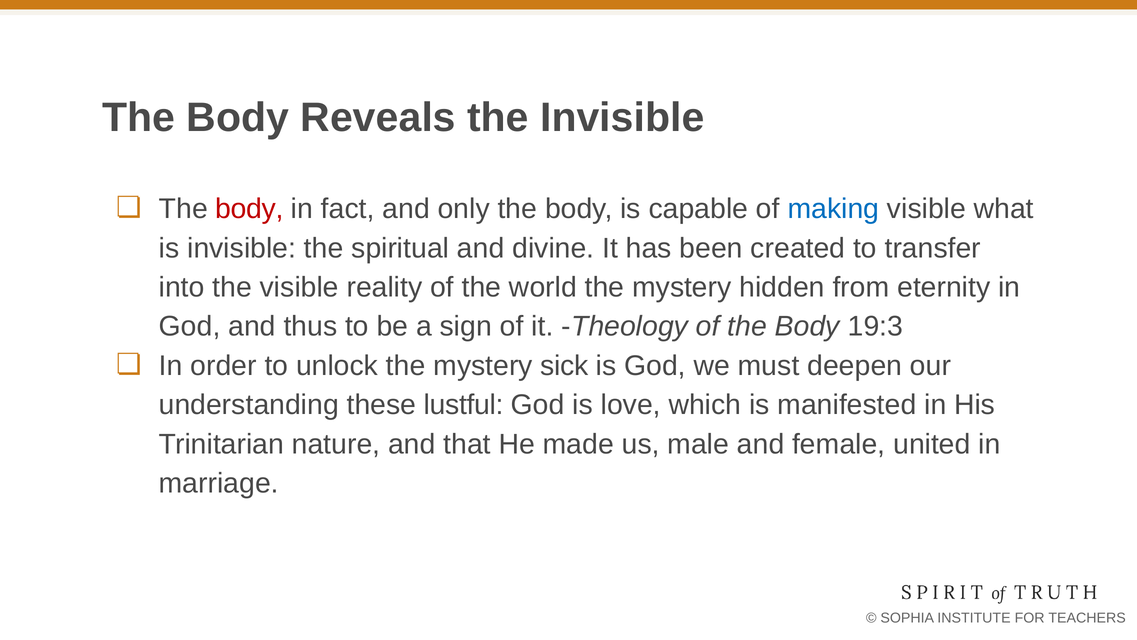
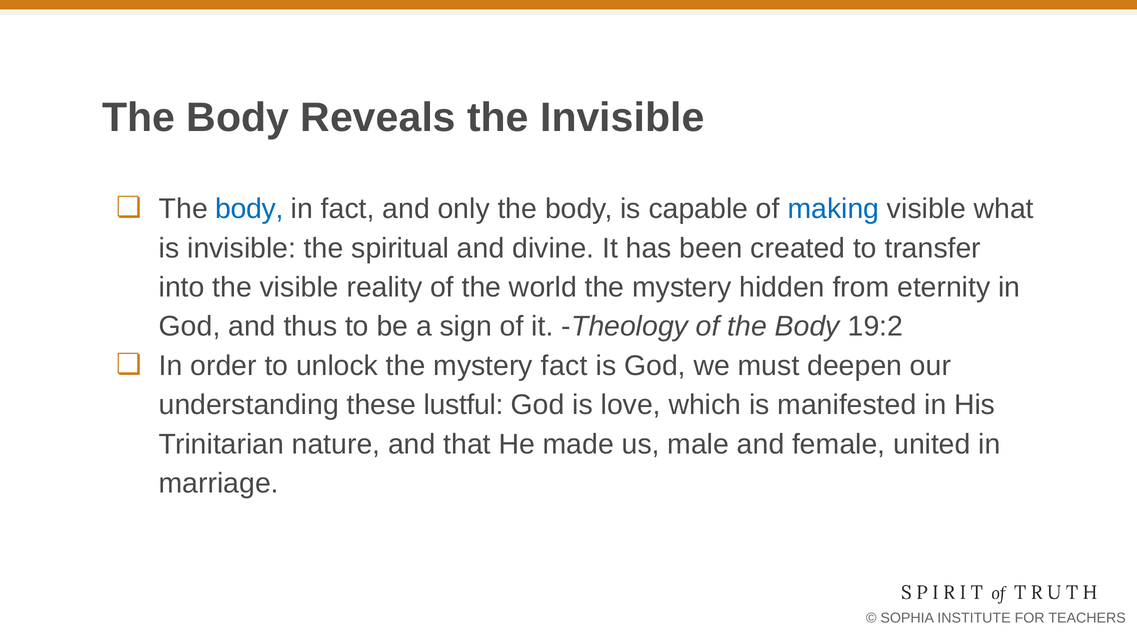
body colour: red -> blue (250, 209)
19:3: 19:3 -> 19:2 (875, 326)
mystery sick: sick -> fact (564, 366)
